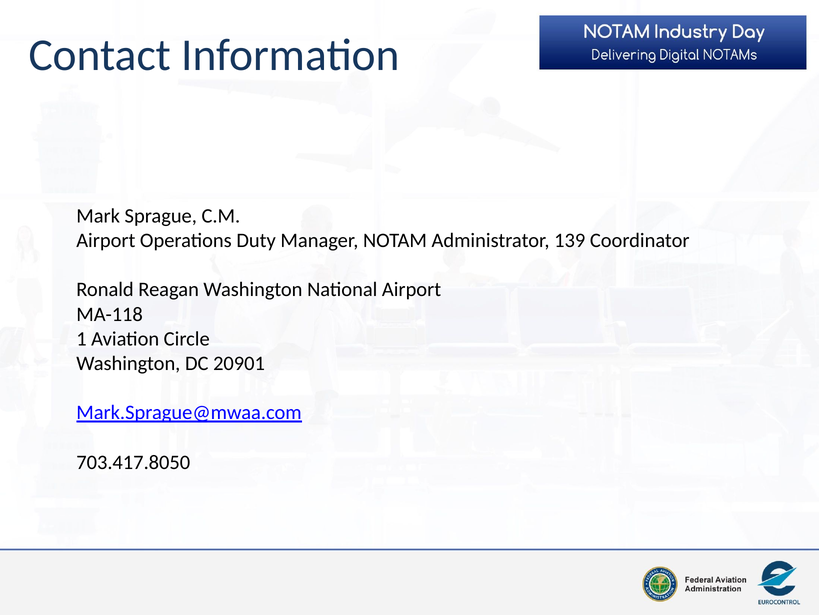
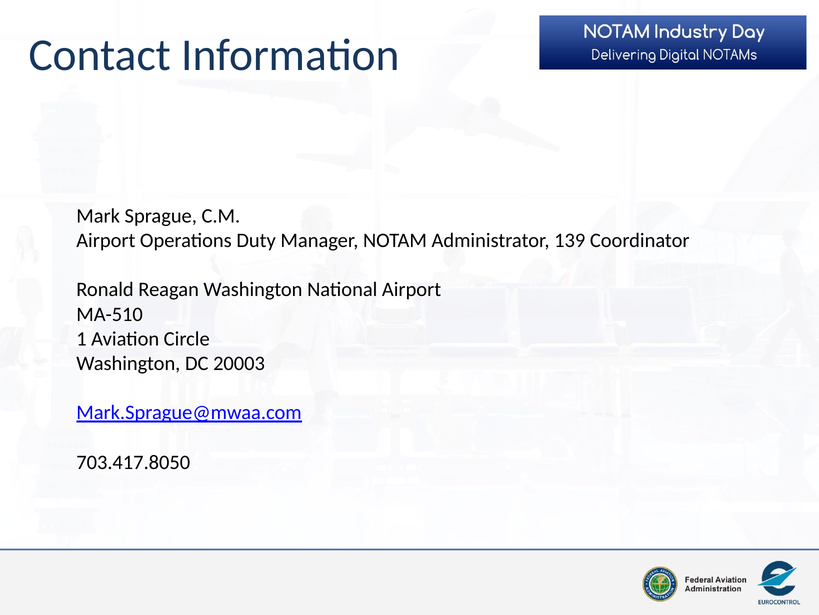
MA-118: MA-118 -> MA-510 (110, 314)
20901: 20901 -> 20003 (239, 363)
